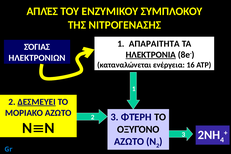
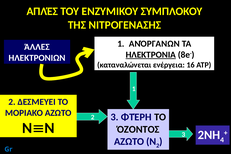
ΑΠΑΡΑΙΤΗΤΑ: ΑΠΑΡΑΙΤΗΤΑ -> ΑΝΌΡΓΑΝΩΝ (154, 44)
ΣΌΓΙΑΣ: ΣΌΓΙΑΣ -> ΆΛΛΕΣ (37, 47)
ΔΕΣΜΕΥΕΙ underline: present -> none (37, 102)
ΟΞΥΓΌΝΟ: ΟΞΥΓΌΝΟ -> ΌΖΟΝΤΟΣ (138, 129)
